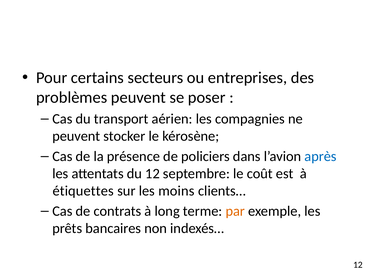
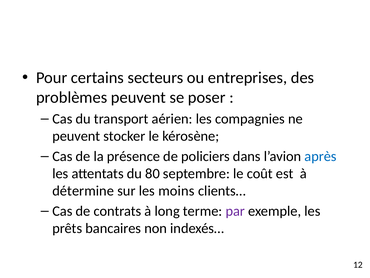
du 12: 12 -> 80 (153, 173)
étiquettes: étiquettes -> détermine (83, 191)
par colour: orange -> purple (235, 211)
